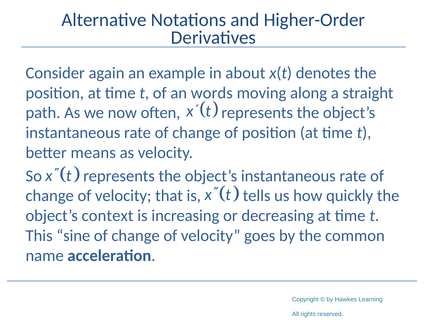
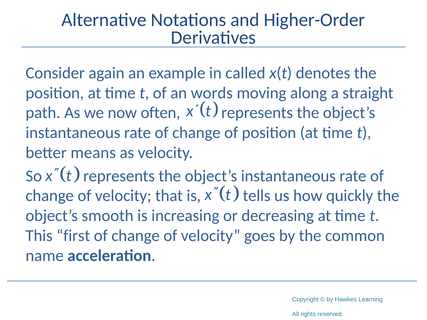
about: about -> called (245, 73)
context: context -> smooth (108, 216)
sine: sine -> first (73, 236)
